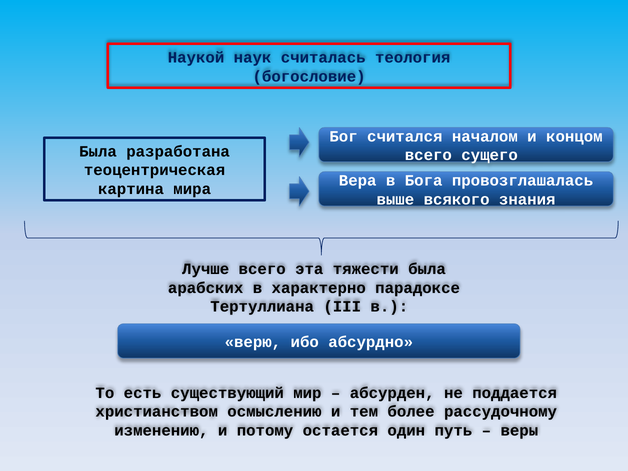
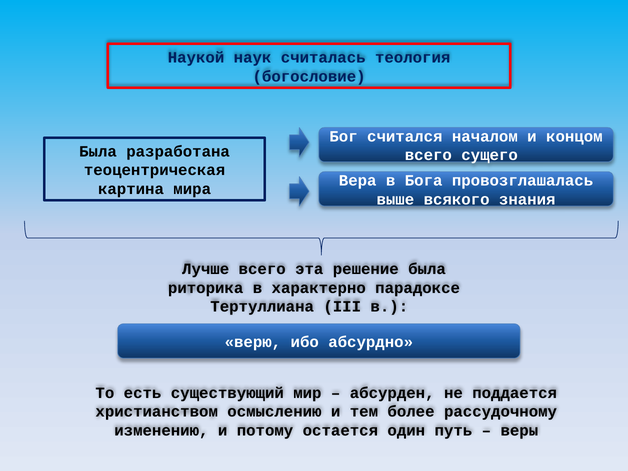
тяжести: тяжести -> решение (366, 269)
арабских: арабских -> риторика (206, 288)
